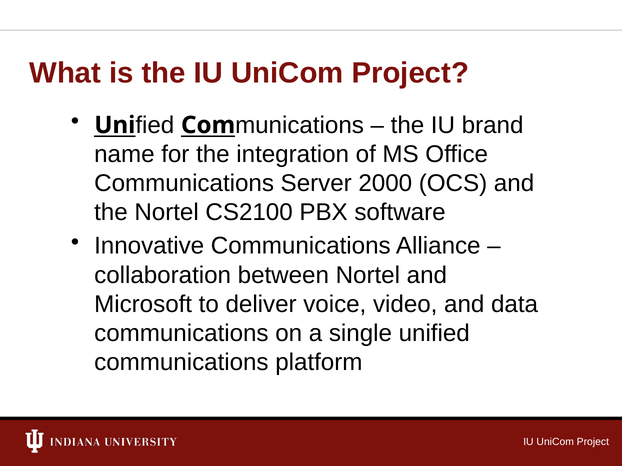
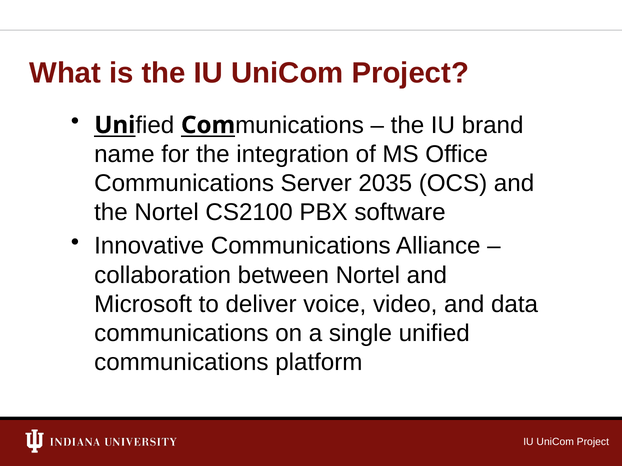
2000: 2000 -> 2035 (385, 183)
